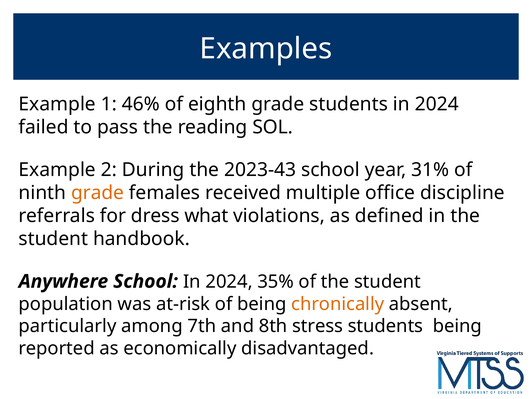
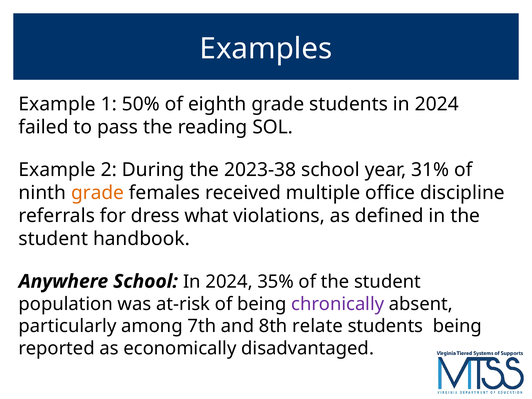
46%: 46% -> 50% (141, 104)
2023-43: 2023-43 -> 2023-38 (260, 170)
chronically colour: orange -> purple (338, 304)
stress: stress -> relate (318, 326)
